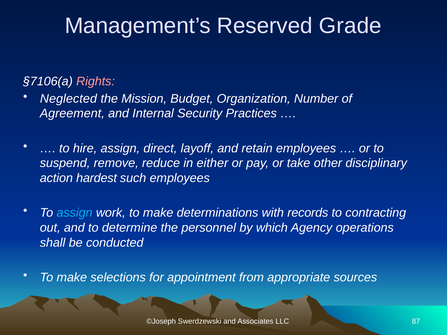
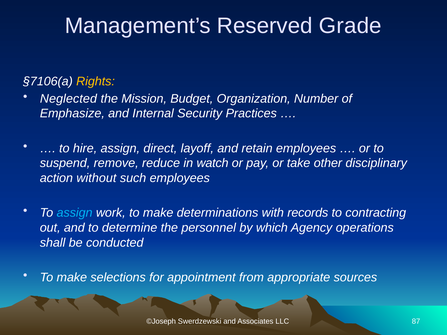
Rights colour: pink -> yellow (96, 81)
Agreement: Agreement -> Emphasize (72, 114)
either: either -> watch (213, 163)
hardest: hardest -> without (96, 178)
